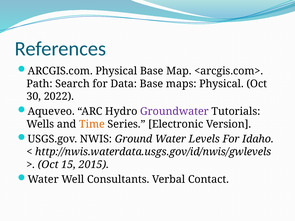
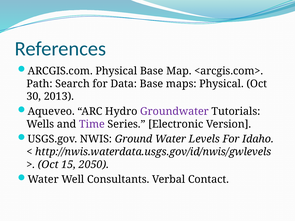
2022: 2022 -> 2013 (59, 97)
Time colour: orange -> purple (92, 124)
2015: 2015 -> 2050 (94, 165)
